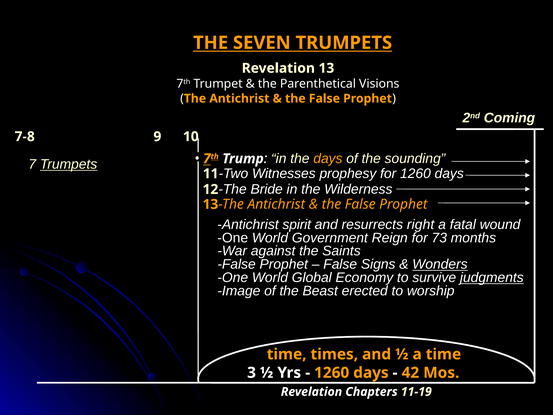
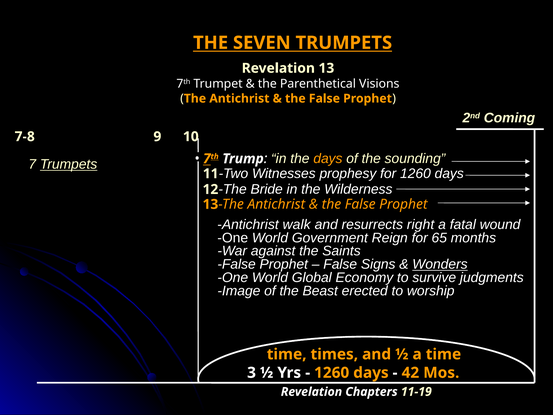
spirit: spirit -> walk (297, 224)
73: 73 -> 65 (439, 238)
judgments underline: present -> none (492, 278)
